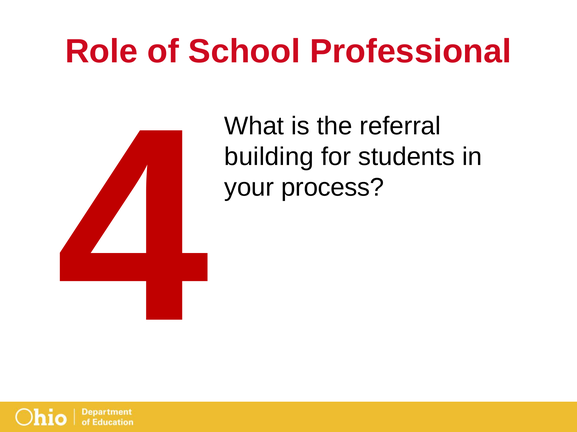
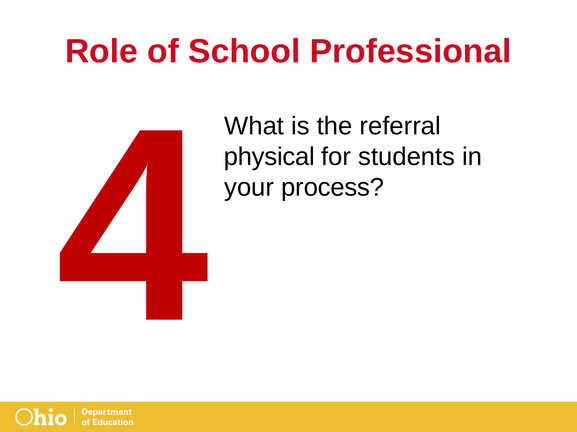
building: building -> physical (269, 157)
